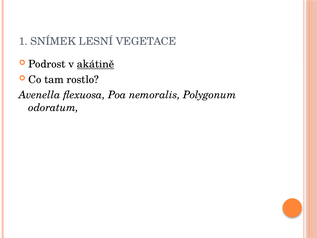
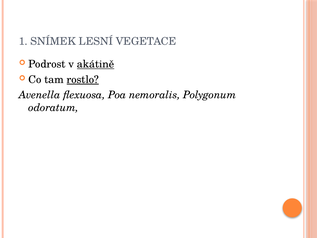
rostlo underline: none -> present (83, 79)
